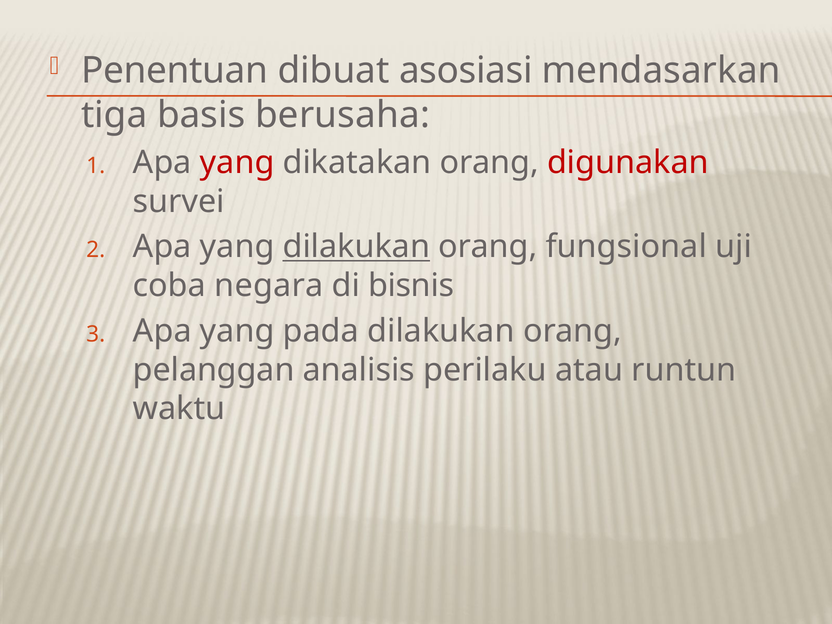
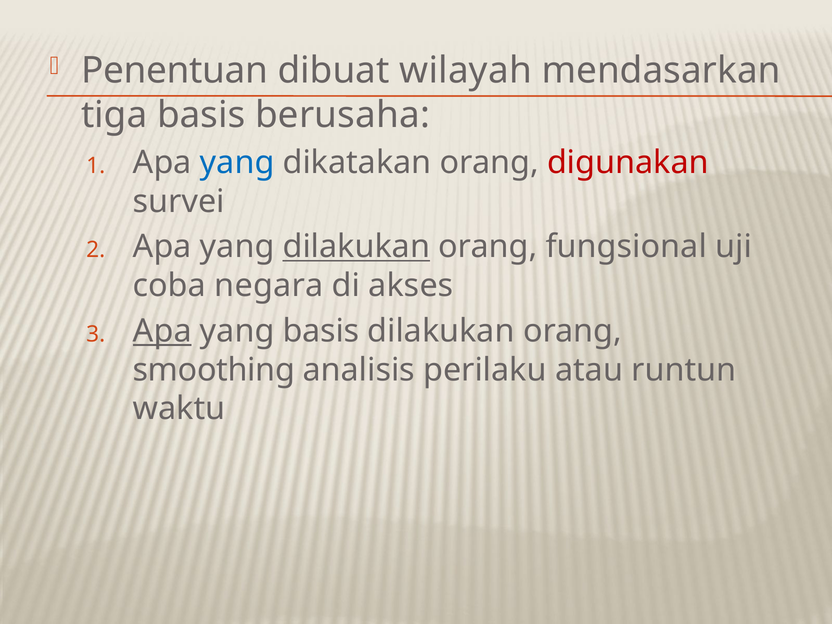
asosiasi: asosiasi -> wilayah (466, 70)
yang colour: red -> blue (237, 163)
bisnis: bisnis -> akses (411, 286)
Apa underline: none -> present (162, 331)
yang pada: pada -> basis (321, 331)
pelanggan: pelanggan -> smoothing (214, 370)
